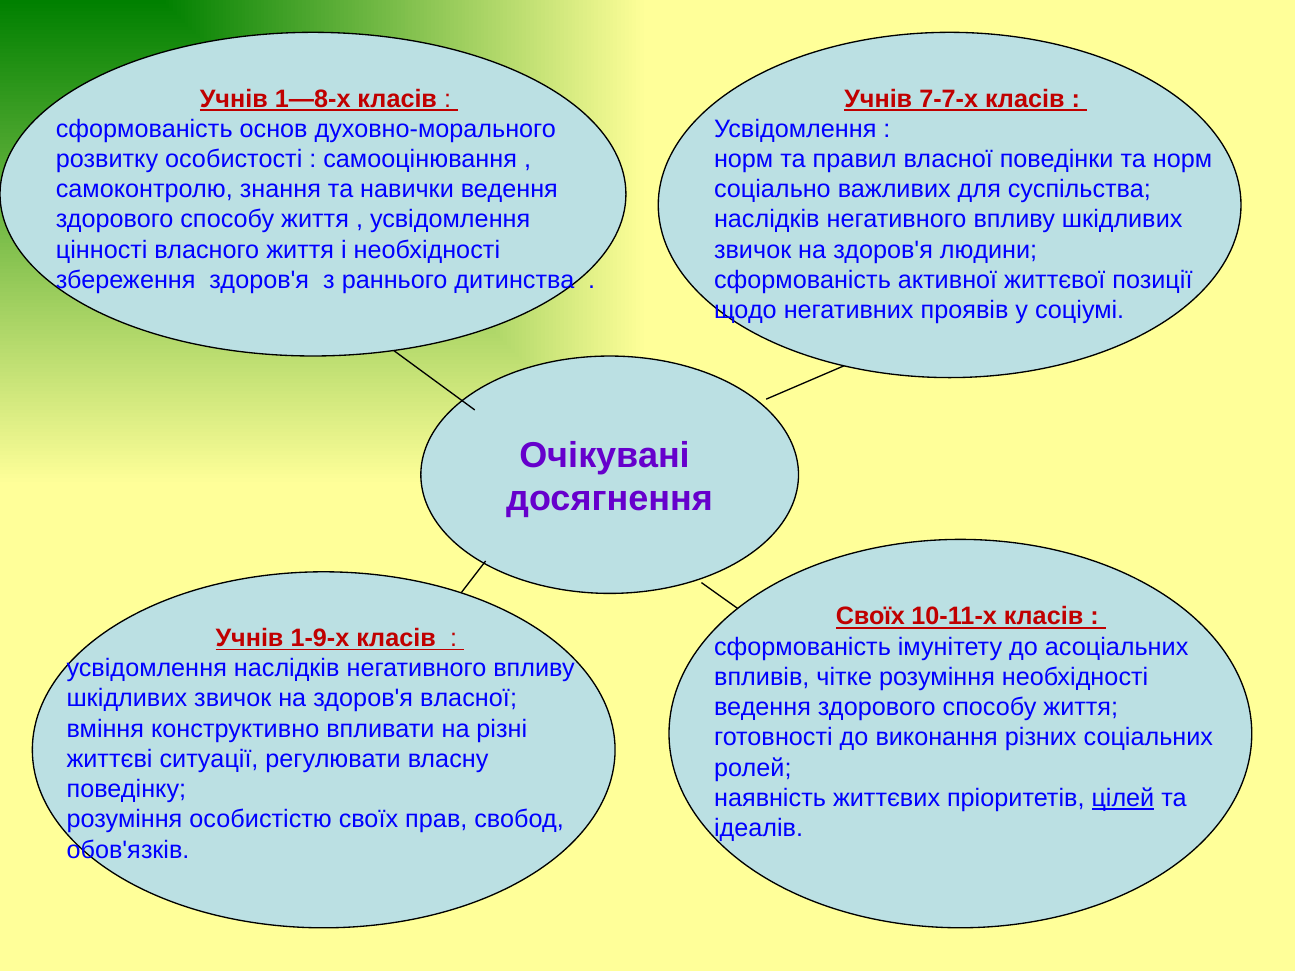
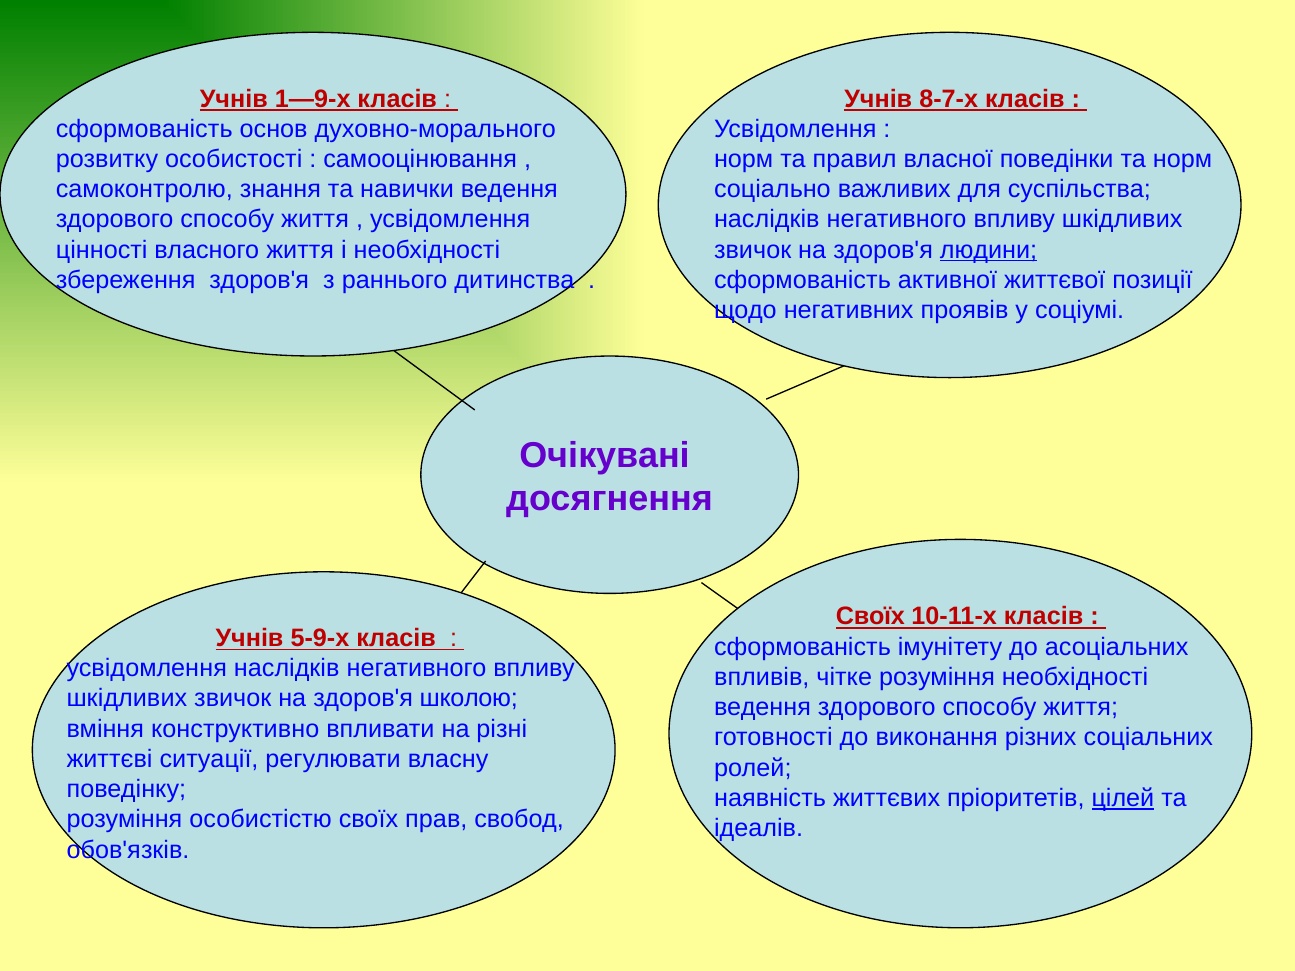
1—8-х: 1—8-х -> 1—9-х (313, 99)
7-7-х: 7-7-х -> 8-7-х (949, 99)
людини underline: none -> present (988, 250)
1-9-х: 1-9-х -> 5-9-х (320, 638)
здоров'я власної: власної -> школою (469, 699)
